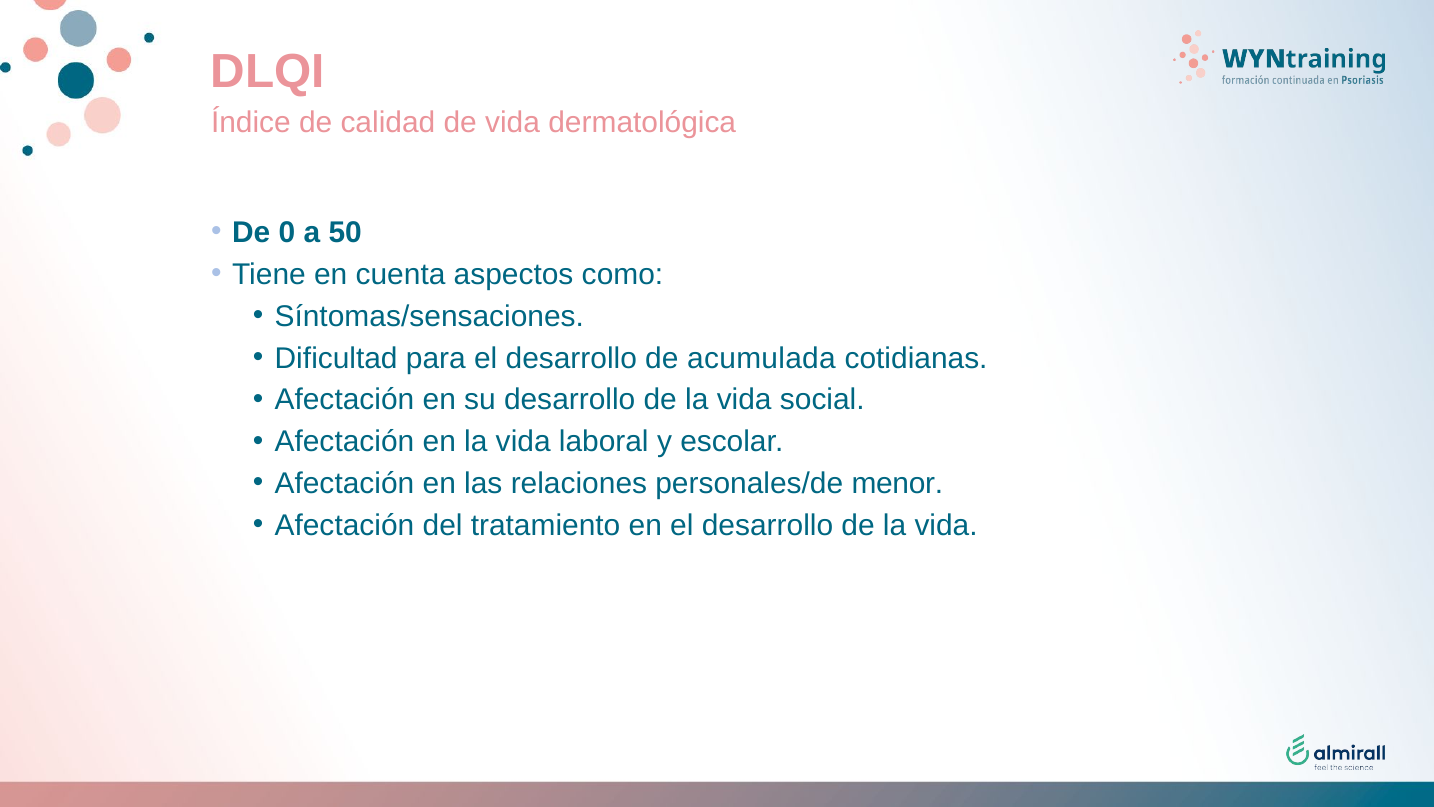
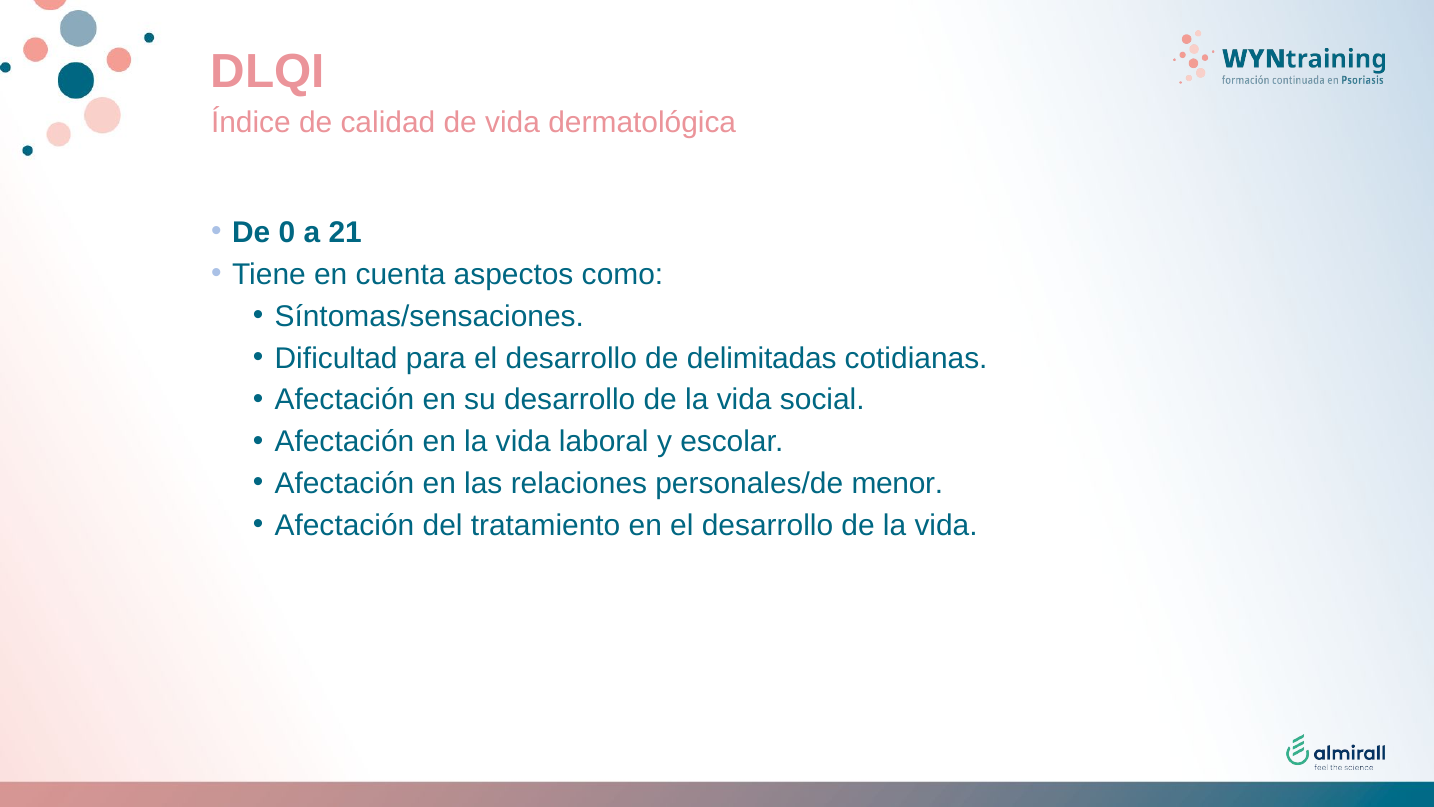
50: 50 -> 21 (345, 233)
acumulada: acumulada -> delimitadas (762, 358)
